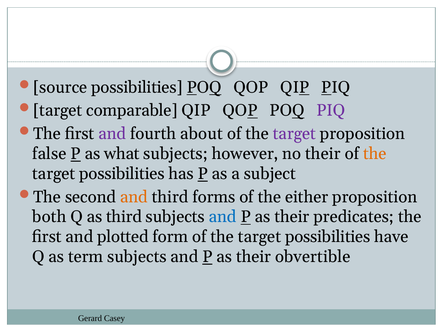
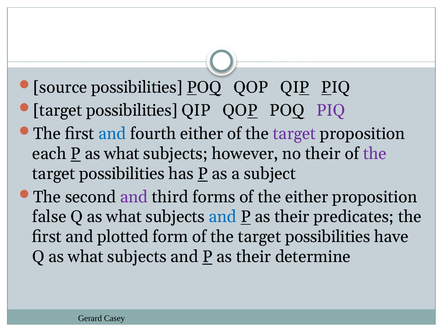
comparable: comparable -> possibilities (132, 111)
and colour: purple -> blue (112, 134)
fourth about: about -> either (202, 134)
false: false -> each (49, 154)
the colour: orange -> purple (375, 154)
and colour: orange -> purple (134, 197)
both: both -> false (49, 217)
third: third -> what (124, 217)
term: term -> what (86, 257)
obvertible: obvertible -> determine (313, 257)
